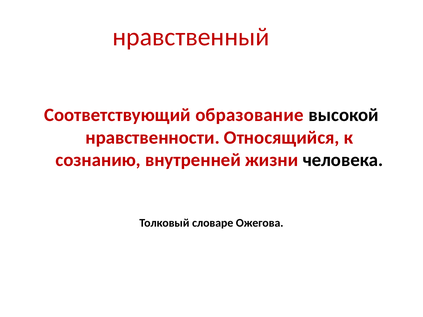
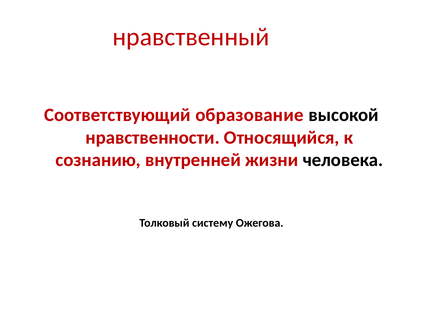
словаре: словаре -> систему (213, 223)
